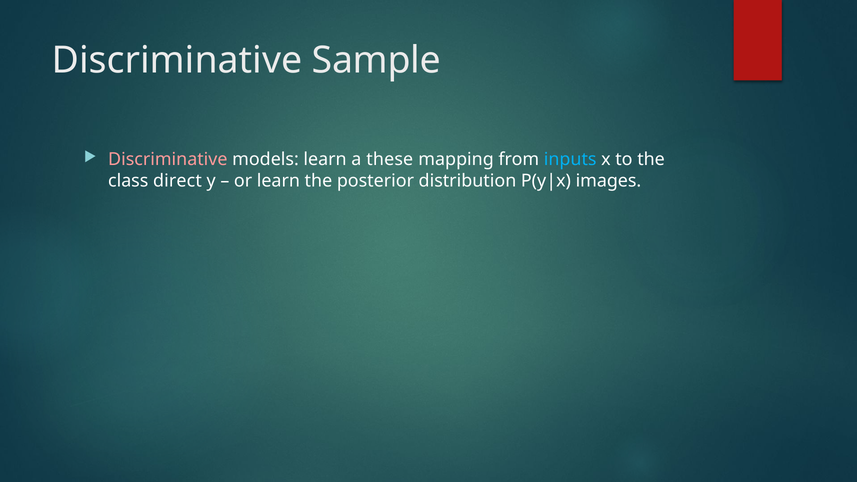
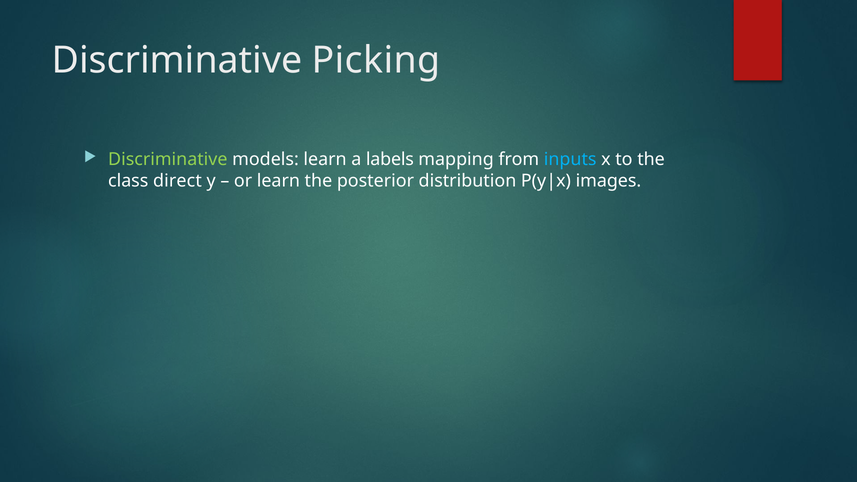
Sample: Sample -> Picking (376, 60)
Discriminative colour: pink -> light green (168, 159)
these: these -> labels (390, 159)
